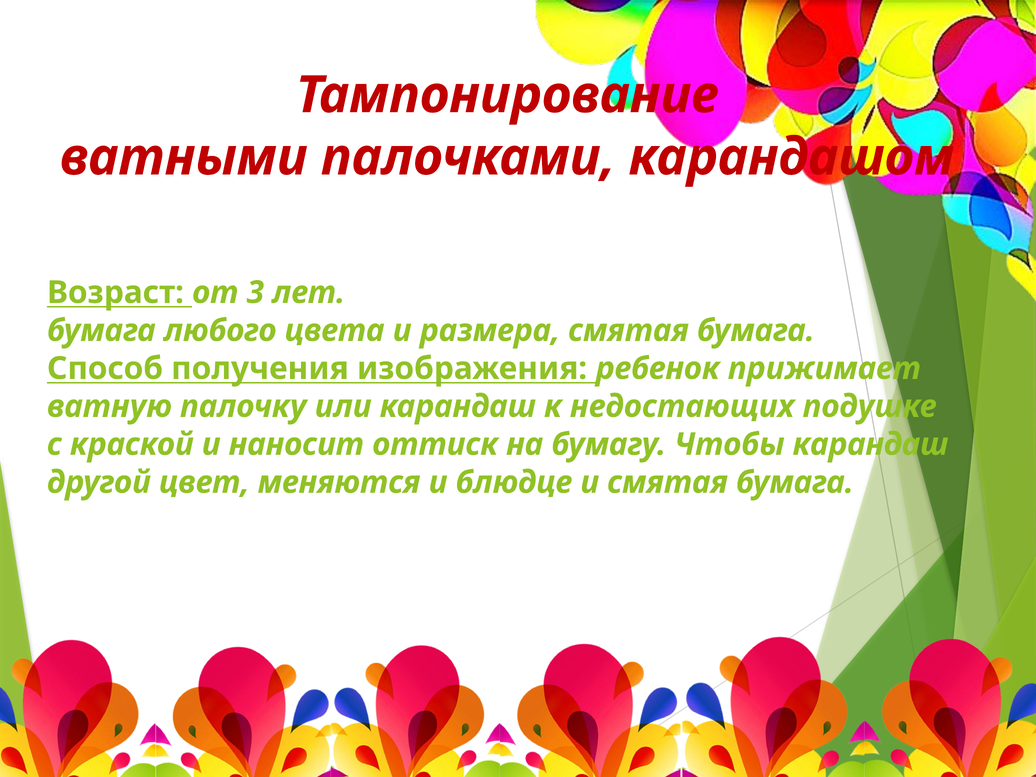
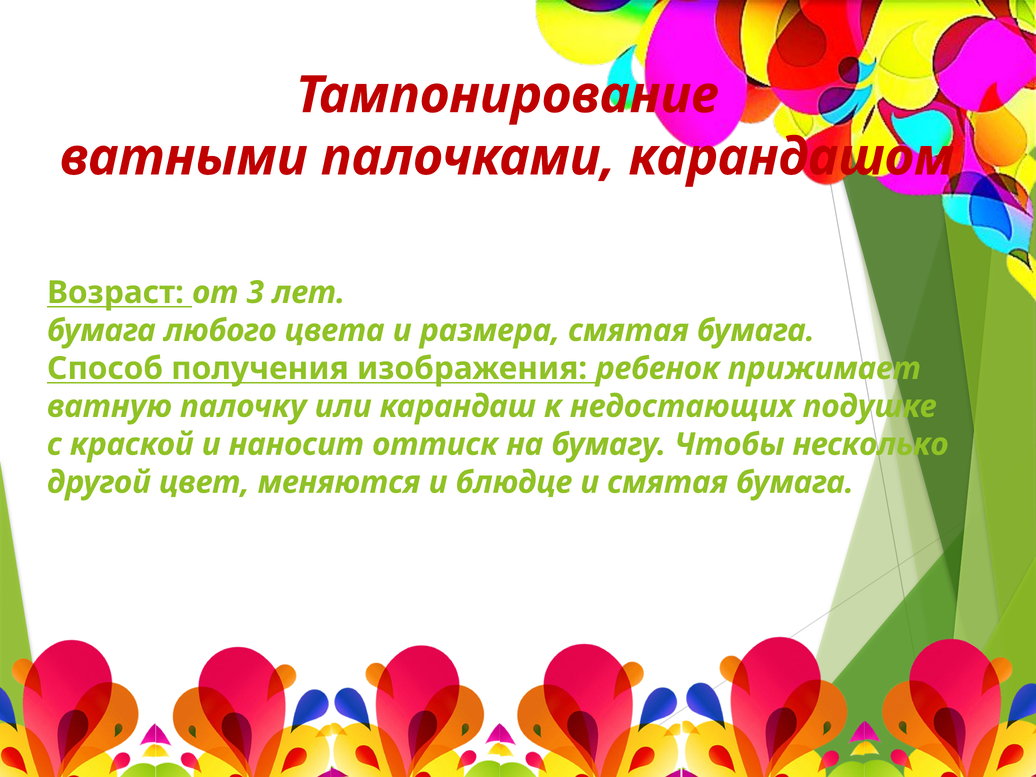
Чтобы карандаш: карандаш -> несколько (871, 444)
